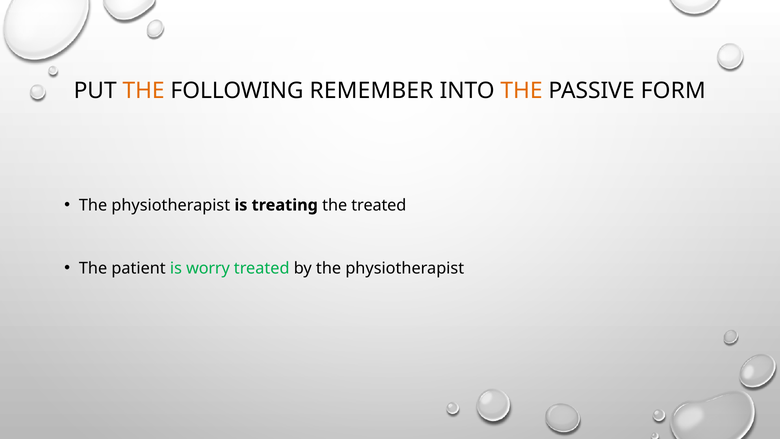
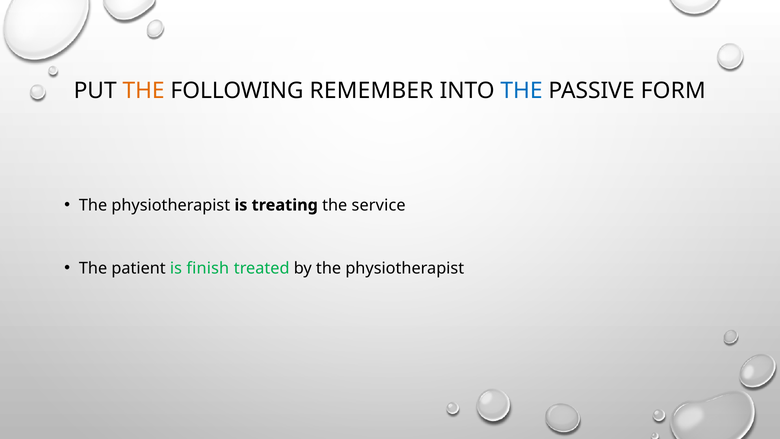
THE colour: orange -> blue (522, 90)
the treated: treated -> service (379, 205)
worry: worry -> finish (208, 268)
